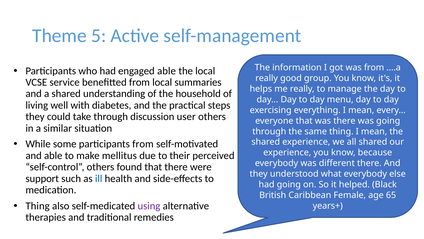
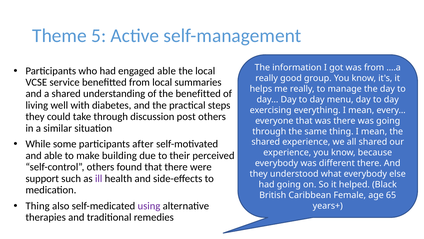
the household: household -> benefitted (198, 94)
user: user -> post (186, 117)
participants from: from -> after (143, 144)
mellitus: mellitus -> building (119, 155)
ill colour: blue -> purple (99, 178)
